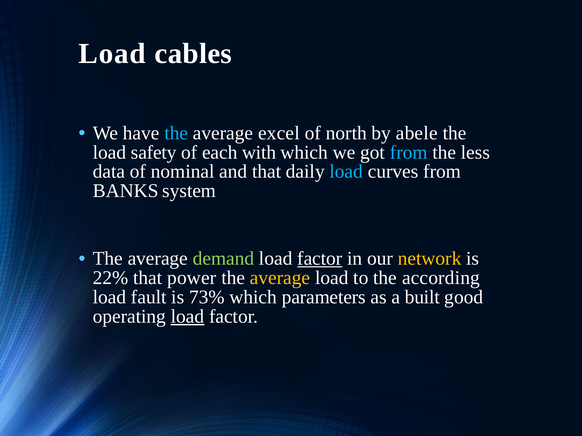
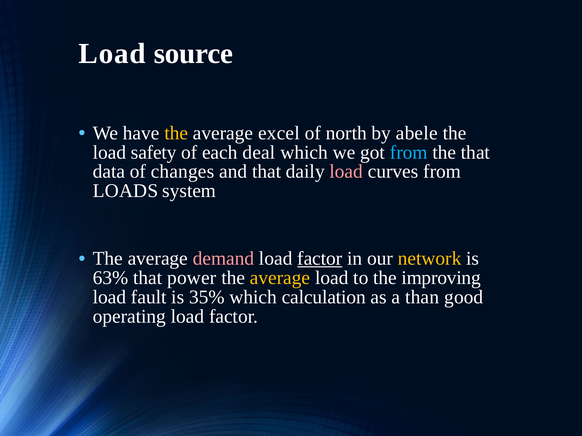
cables: cables -> source (194, 54)
the colour: light blue -> yellow (176, 133)
with: with -> deal (259, 153)
the less: less -> that (475, 153)
nominal: nominal -> changes (183, 172)
load colour: light blue -> pink (346, 172)
BANKS: BANKS -> LOADS (126, 191)
demand colour: light green -> pink (223, 259)
22%: 22% -> 63% (111, 278)
according: according -> improving (441, 278)
73%: 73% -> 35% (207, 297)
parameters: parameters -> calculation (324, 297)
built: built -> than (422, 297)
load underline: present -> none (187, 317)
